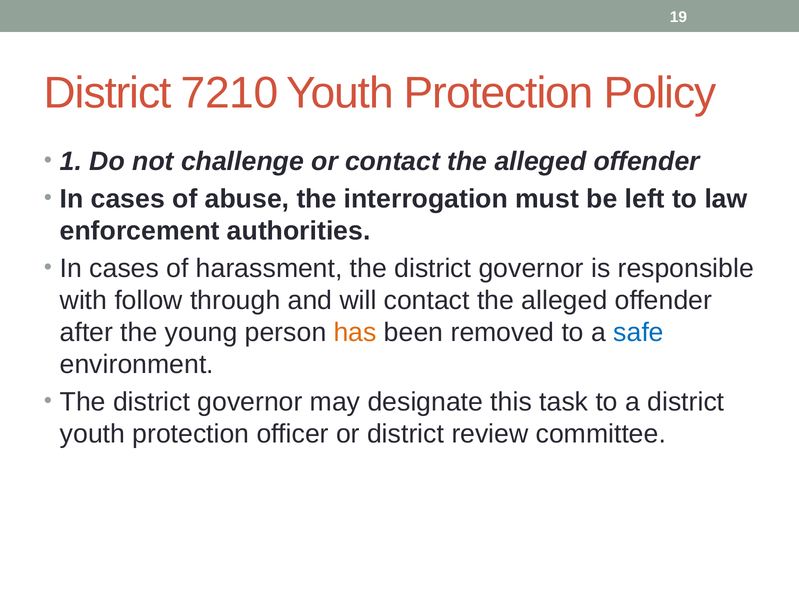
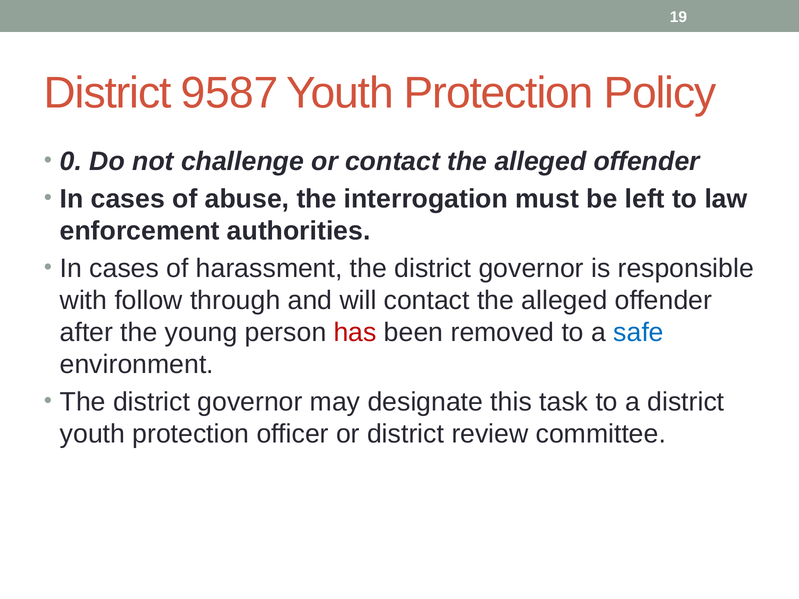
7210: 7210 -> 9587 (230, 93)
1: 1 -> 0 (71, 162)
has colour: orange -> red (355, 332)
